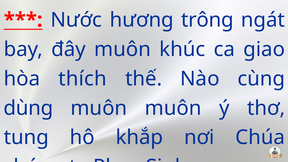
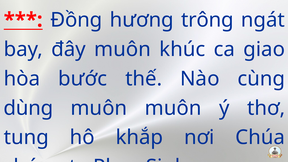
Nước: Nước -> Đồng (76, 20)
thích: thích -> bước (83, 79)
